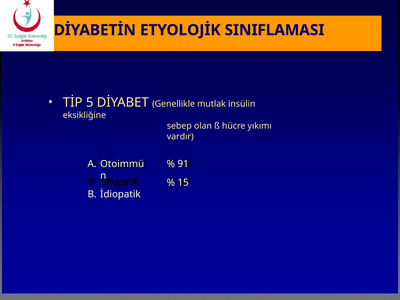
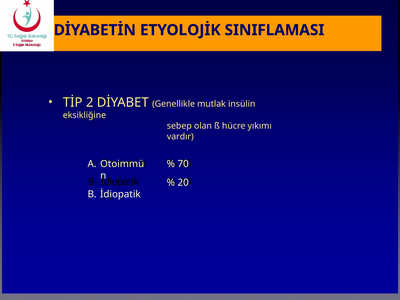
5: 5 -> 2 (90, 103)
91: 91 -> 70 (183, 164)
15: 15 -> 20 (183, 182)
